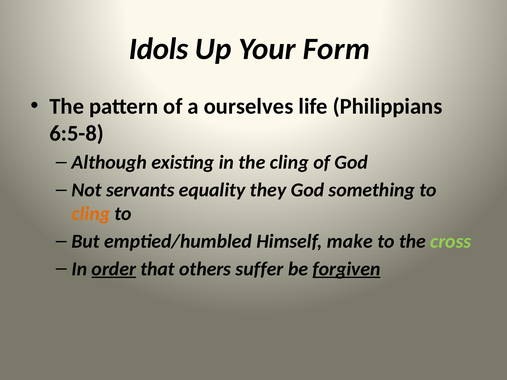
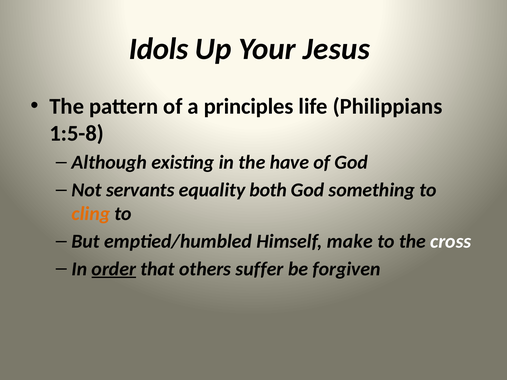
Form: Form -> Jesus (336, 49)
ourselves: ourselves -> principles (249, 106)
6:5-8: 6:5-8 -> 1:5-8 (77, 133)
the cling: cling -> have (289, 163)
they: they -> both (268, 190)
cross colour: light green -> white (451, 241)
forgiven underline: present -> none (347, 269)
